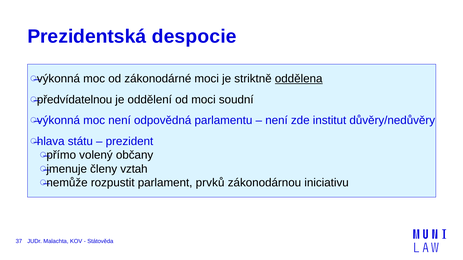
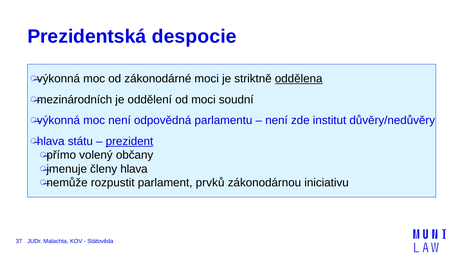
předvídatelnou: předvídatelnou -> mezinárodních (75, 100)
prezident underline: none -> present (129, 141)
členy vztah: vztah -> hlava (134, 169)
